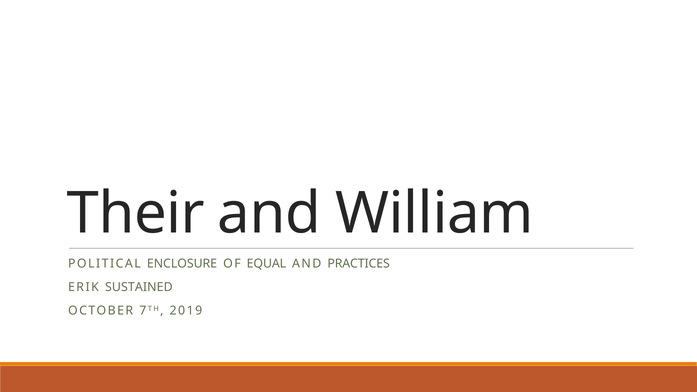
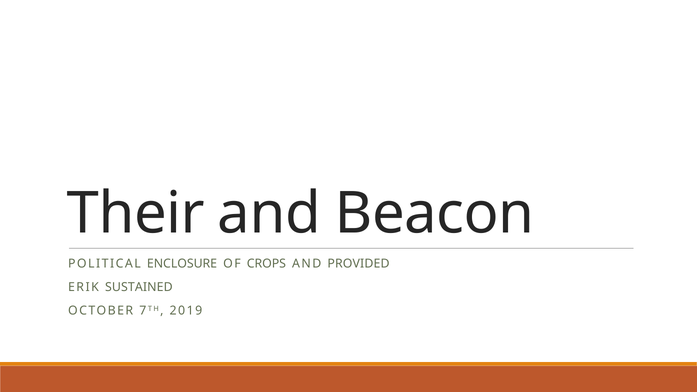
William: William -> Beacon (434, 214)
EQUAL: EQUAL -> CROPS (266, 264)
PRACTICES: PRACTICES -> PROVIDED (359, 264)
